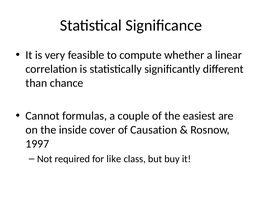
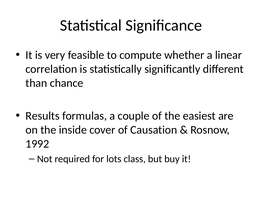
Cannot: Cannot -> Results (43, 116)
1997: 1997 -> 1992 (37, 143)
like: like -> lots (114, 159)
